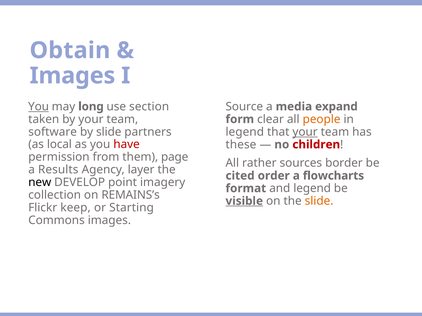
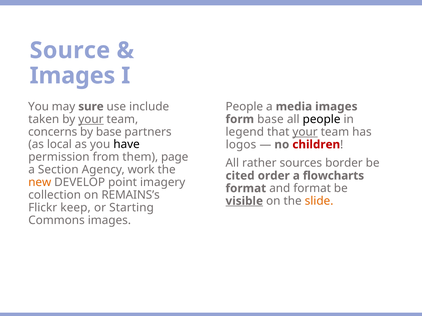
Obtain: Obtain -> Source (70, 50)
You underline: present -> none (39, 107)
long: long -> sure (91, 107)
section: section -> include (149, 107)
Source: Source -> People (244, 107)
media expand: expand -> images (336, 107)
your underline: none -> present (91, 119)
form clear: clear -> base (270, 119)
people colour: orange -> black (322, 119)
software: software -> concerns (53, 132)
by slide: slide -> base (109, 132)
have colour: red -> black (127, 145)
these: these -> logos (241, 145)
Results: Results -> Section (58, 170)
layer: layer -> work (141, 170)
new colour: black -> orange (40, 183)
and legend: legend -> format (312, 189)
